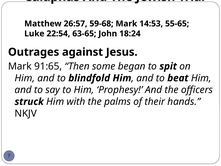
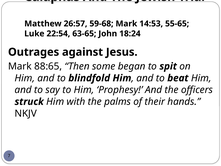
91:65: 91:65 -> 88:65 (48, 66)
